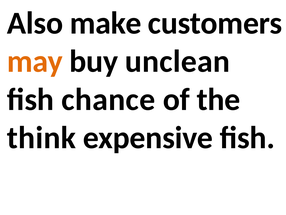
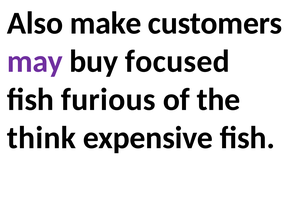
may colour: orange -> purple (35, 61)
unclean: unclean -> focused (177, 61)
chance: chance -> furious (108, 99)
